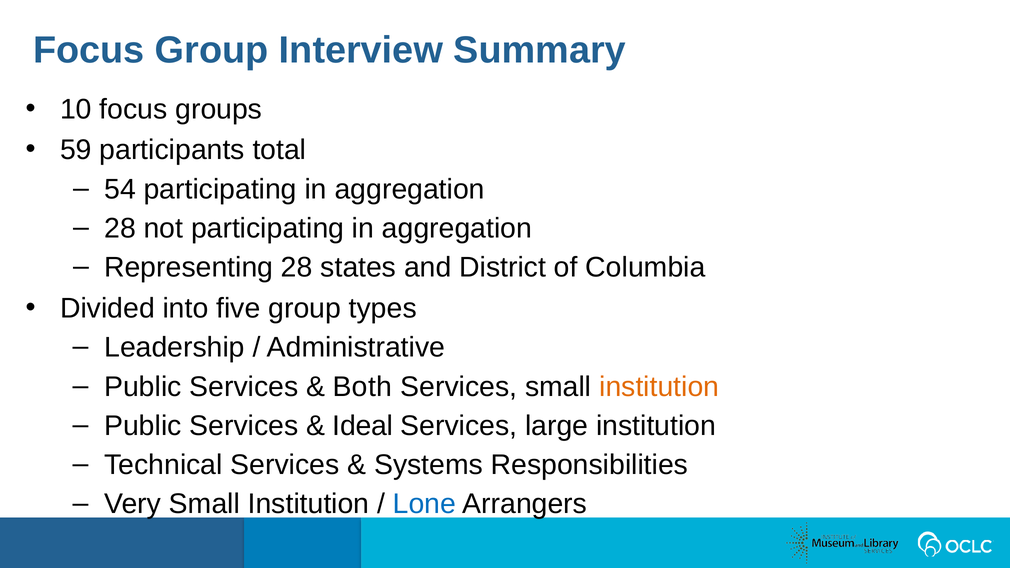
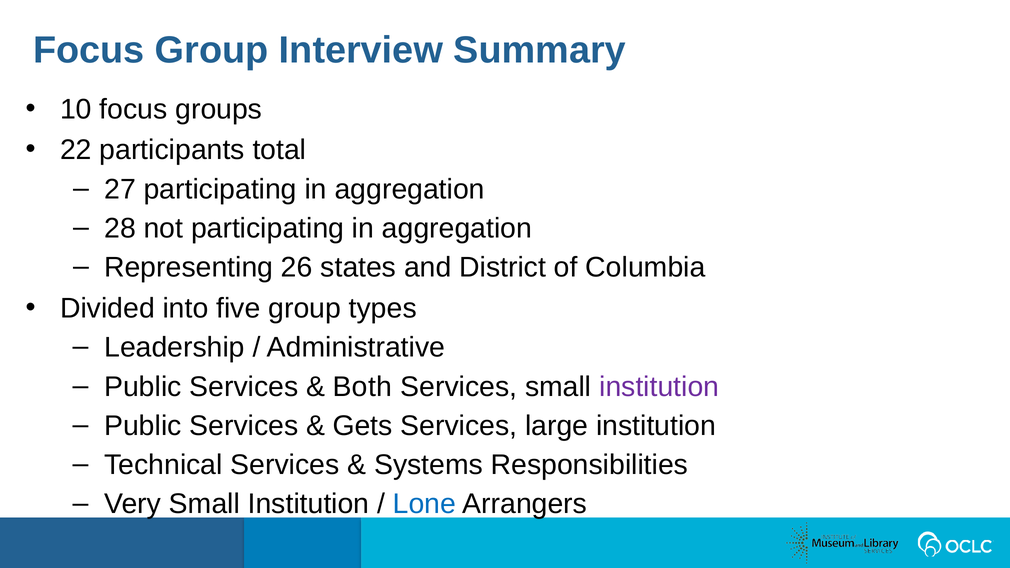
59: 59 -> 22 (76, 150)
54: 54 -> 27 (120, 189)
Representing 28: 28 -> 26 (297, 268)
institution colour: orange -> purple (659, 387)
Ideal: Ideal -> Gets (363, 426)
